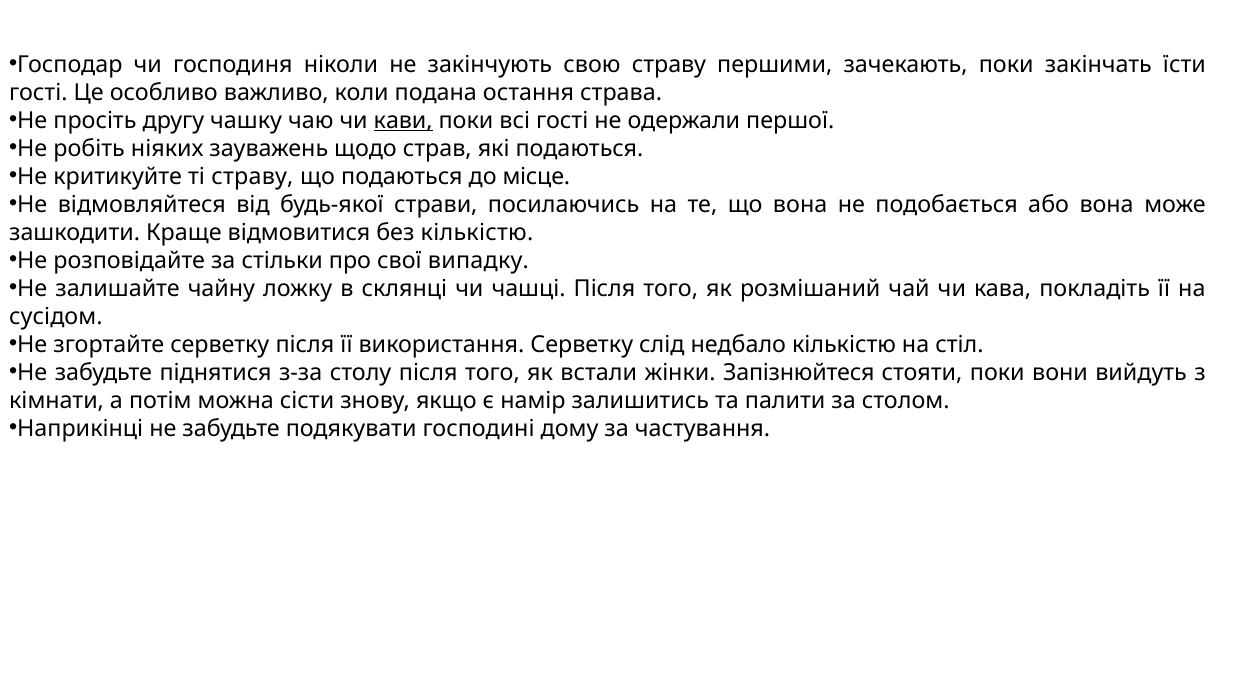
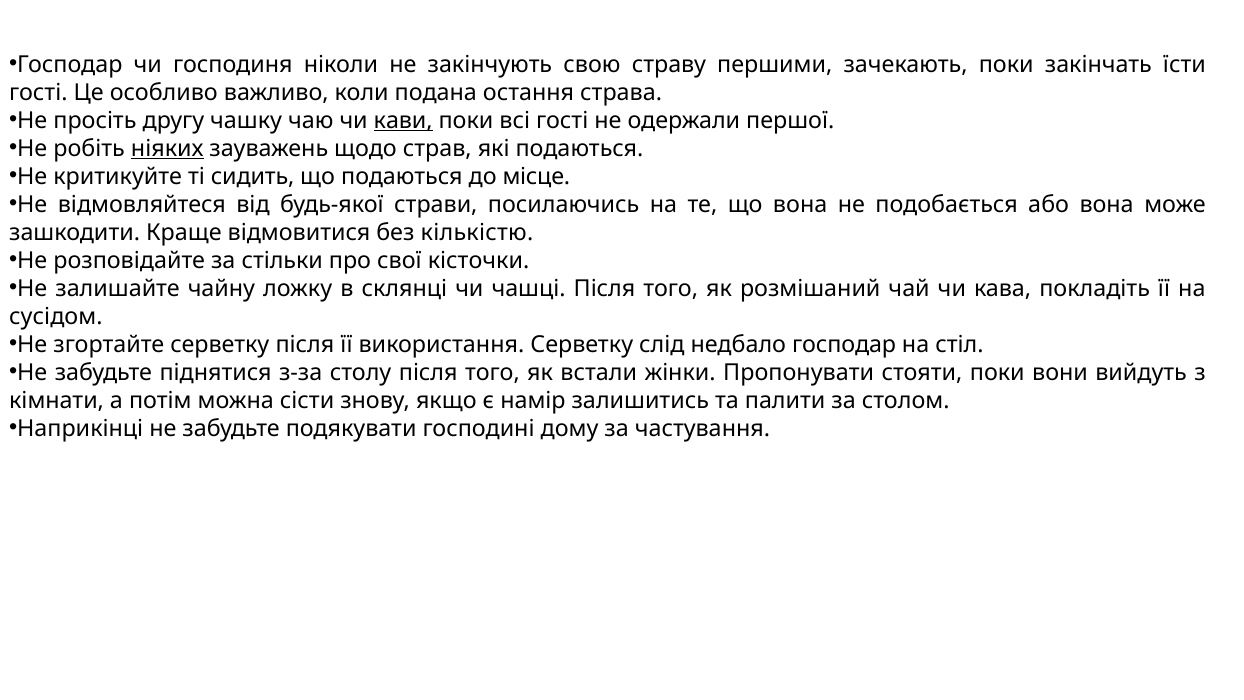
ніяких underline: none -> present (167, 148)
ті страву: страву -> сидить (253, 176)
випадку: випадку -> кісточки (479, 260)
недбало кількістю: кількістю -> господар (844, 344)
Запізнюйтеся: Запізнюйтеся -> Пропонувати (799, 372)
